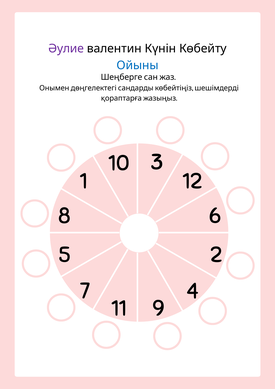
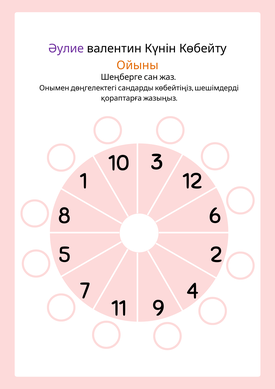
Ойыны colour: blue -> orange (138, 65)
